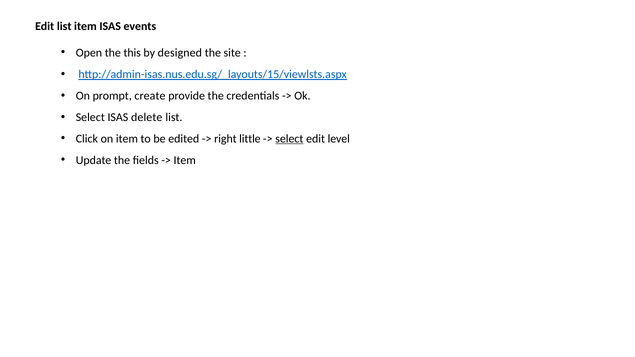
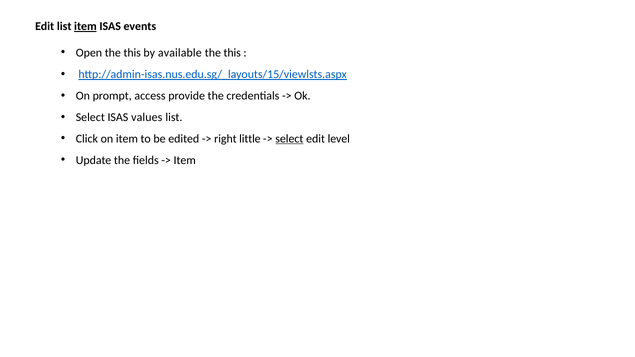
item underline: none -> present (85, 26)
designed: designed -> available (180, 53)
site: site -> this (232, 53)
create: create -> access (150, 96)
delete: delete -> values (147, 117)
